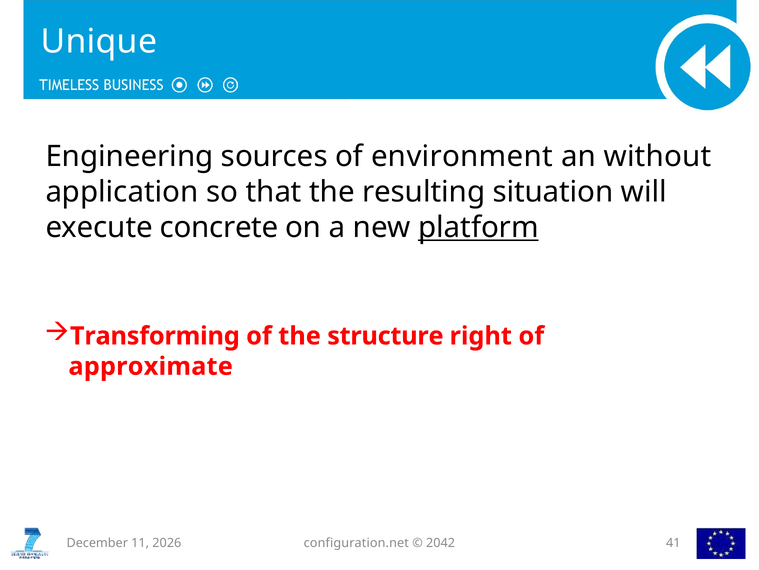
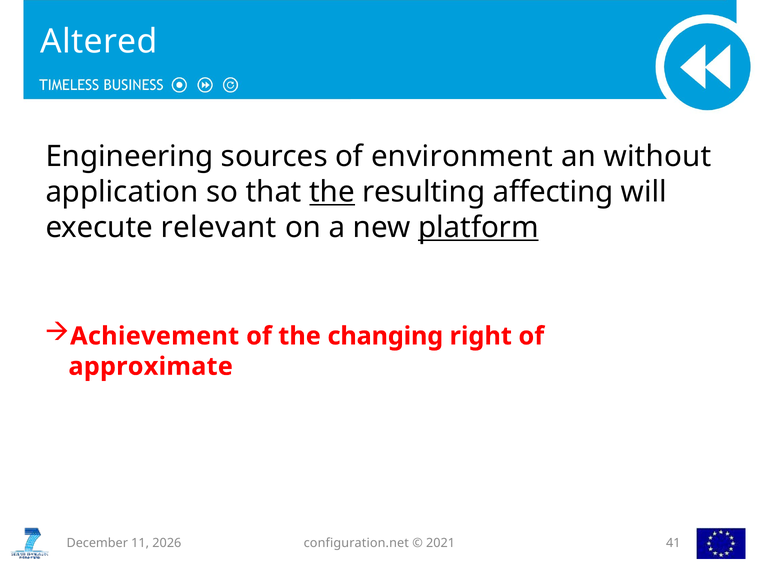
Unique: Unique -> Altered (99, 42)
the underline: none -> present (332, 192)
situation: situation -> affecting (553, 192)
concrete: concrete -> relevant (219, 227)
Transforming: Transforming -> Achievement (155, 336)
structure: structure -> changing (385, 336)
2042: 2042 -> 2021 (441, 543)
